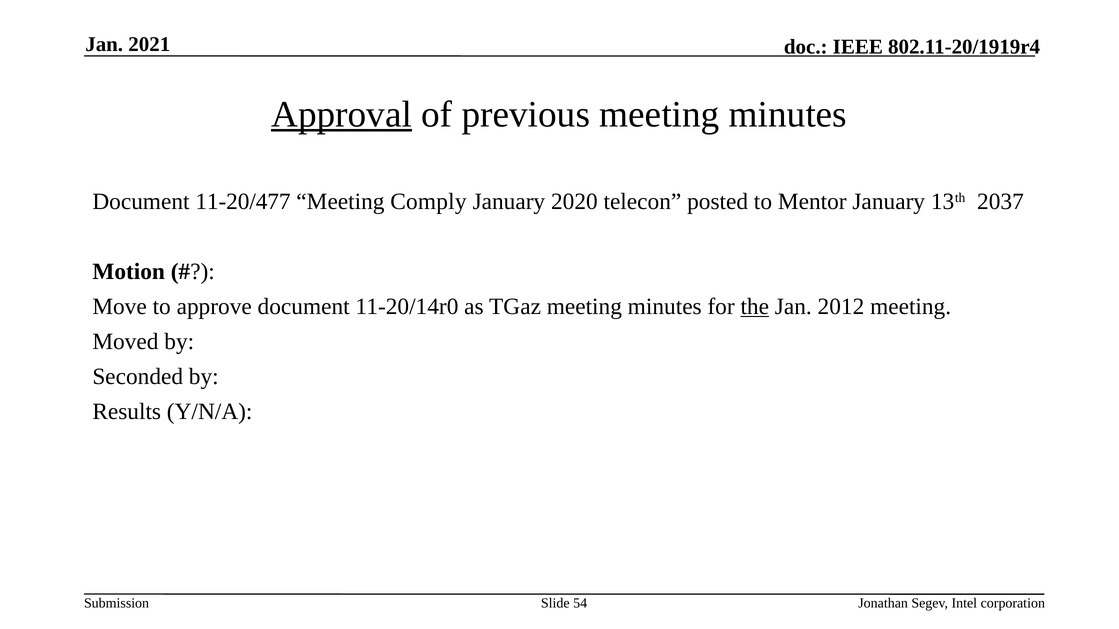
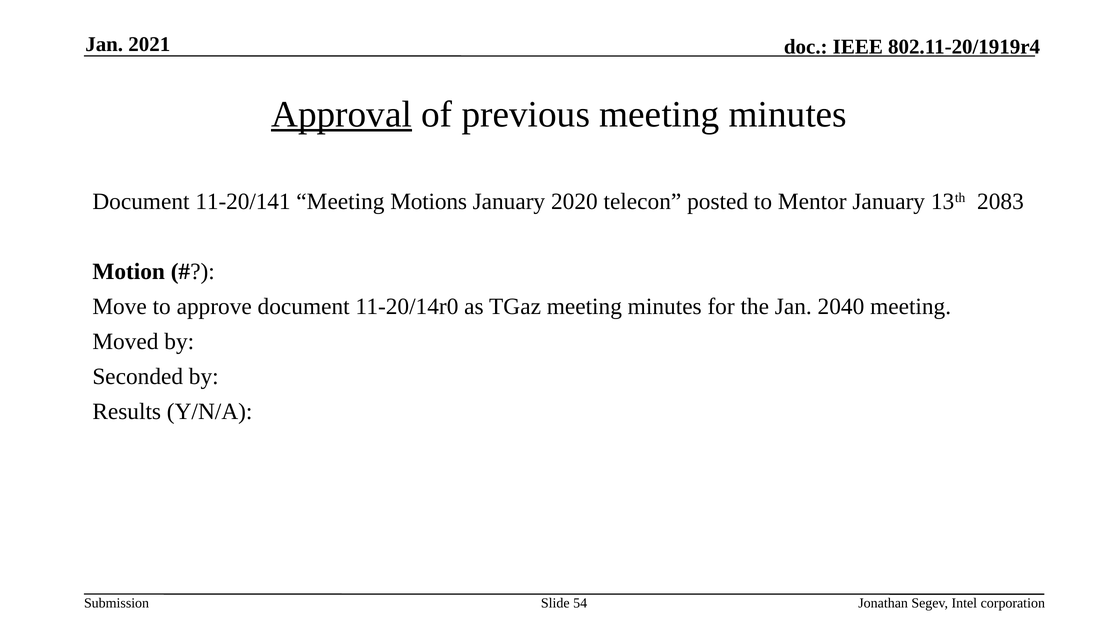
11-20/477: 11-20/477 -> 11-20/141 (243, 202)
Comply: Comply -> Motions (429, 202)
2037: 2037 -> 2083 (1000, 202)
the underline: present -> none (755, 307)
2012: 2012 -> 2040 (841, 307)
